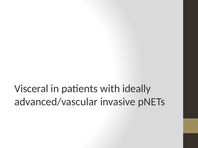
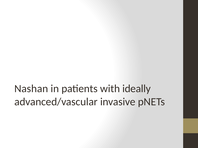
Visceral: Visceral -> Nashan (31, 89)
